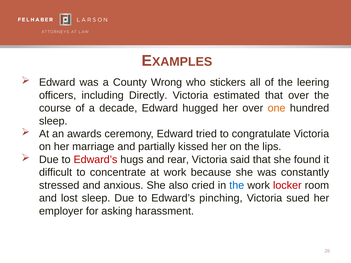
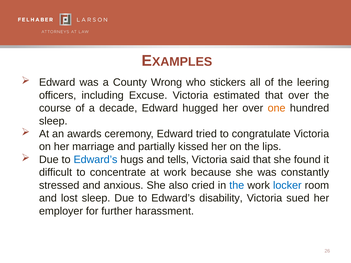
Directly: Directly -> Excuse (148, 95)
Edward’s colour: red -> blue (95, 160)
rear: rear -> tells (178, 160)
locker colour: red -> blue (287, 185)
pinching: pinching -> disability (221, 198)
asking: asking -> further (117, 211)
